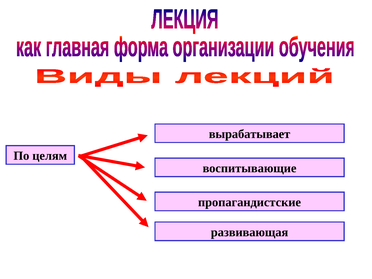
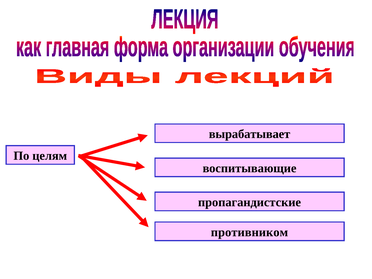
развивающая: развивающая -> противником (249, 232)
